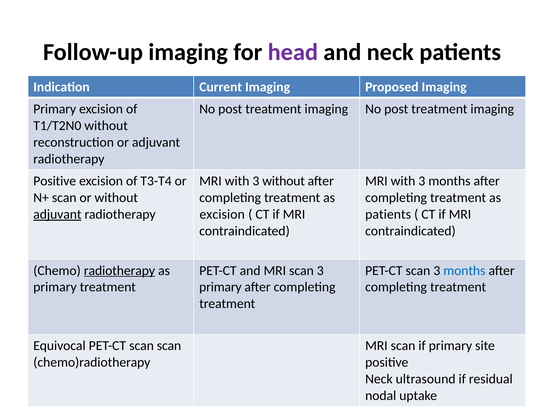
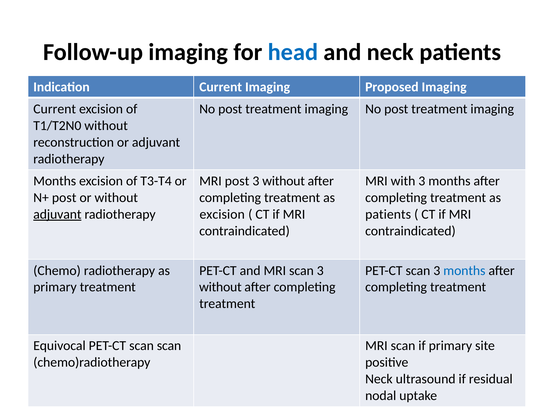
head colour: purple -> blue (293, 52)
Primary: Primary -> Current (55, 109)
Positive: Positive -> Months (55, 181)
with: with -> post (237, 181)
N+ scan: scan -> post (64, 198)
radiotherapy underline: present -> none (119, 270)
primary: primary -> without (220, 287)
